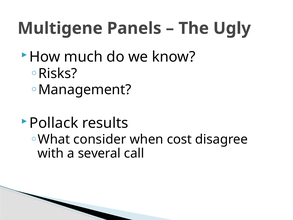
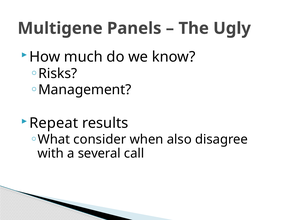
Pollack: Pollack -> Repeat (54, 123)
cost: cost -> also (179, 139)
